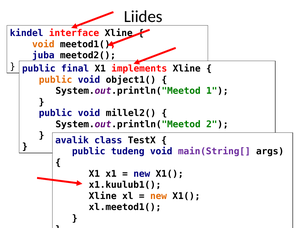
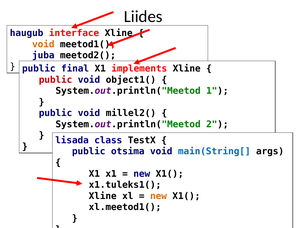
kindel: kindel -> haugub (27, 33)
public colour: orange -> red (56, 80)
avalik: avalik -> lisada (72, 140)
tudeng: tudeng -> otsima (128, 151)
main(String[ colour: purple -> blue (214, 151)
x1.kuulub1(: x1.kuulub1( -> x1.tuleks1( (125, 185)
